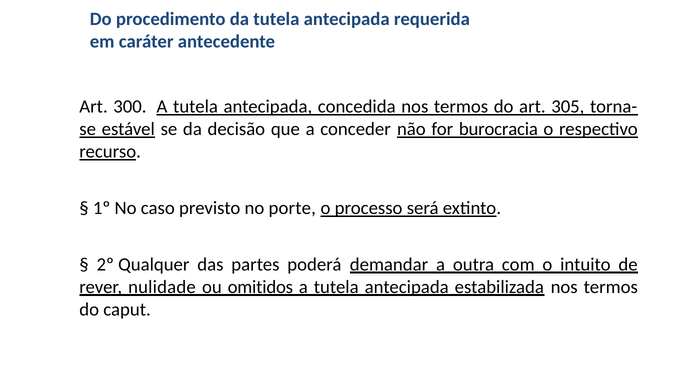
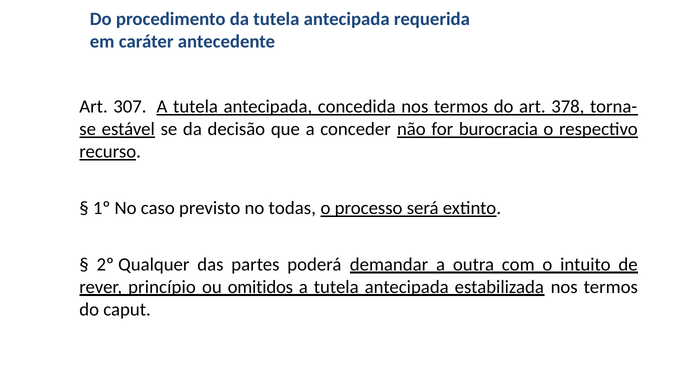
300: 300 -> 307 (130, 107)
305: 305 -> 378 (568, 107)
porte: porte -> todas (292, 208)
nulidade: nulidade -> princípio (162, 287)
